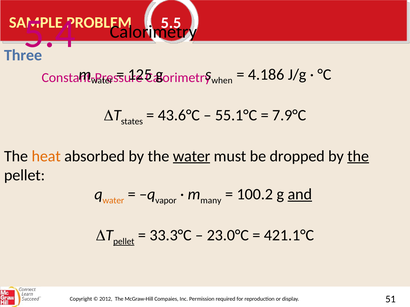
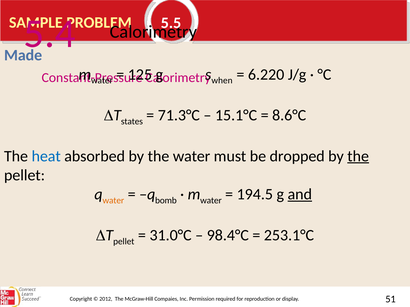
Three: Three -> Made (23, 55)
4.186: 4.186 -> 6.220 (266, 75)
43.6°C: 43.6°C -> 71.3°C (179, 115)
55.1°C: 55.1°C -> 15.1°C (236, 115)
7.9°C: 7.9°C -> 8.6°C (289, 115)
heat colour: orange -> blue (46, 156)
water underline: present -> none (192, 156)
vapor: vapor -> bomb (166, 201)
many: many -> water (211, 201)
100.2: 100.2 -> 194.5 (255, 195)
pellet underline: present -> none (124, 242)
33.3°C: 33.3°C -> 31.0°C (171, 236)
23.0°C: 23.0°C -> 98.4°C (228, 236)
421.1°C: 421.1°C -> 253.1°C (289, 236)
